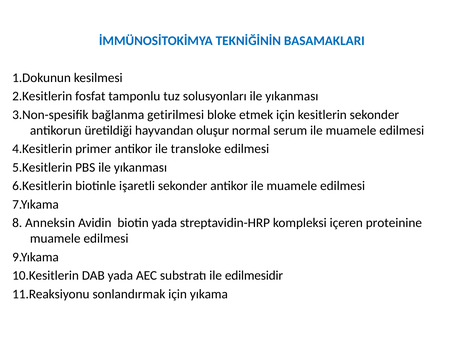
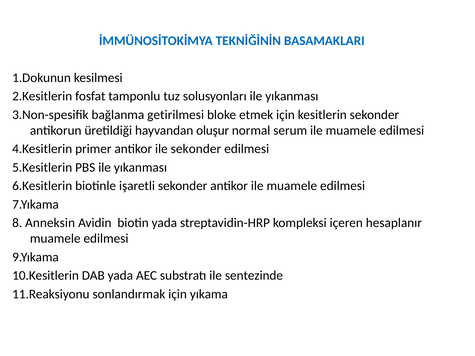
ile transloke: transloke -> sekonder (196, 149)
proteinine: proteinine -> hesaplanır (394, 223)
edilmesidir: edilmesidir -> sentezinde (254, 276)
